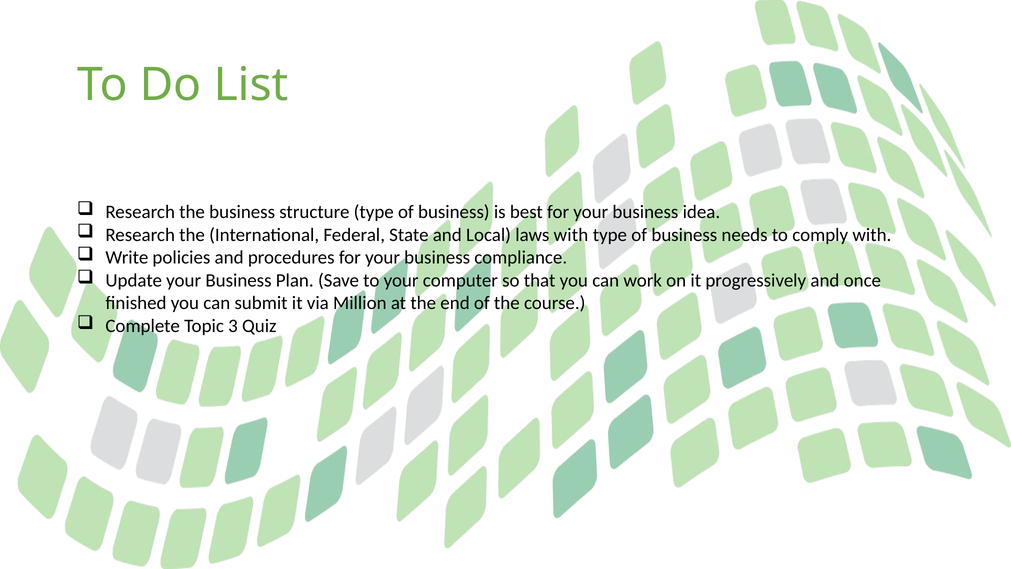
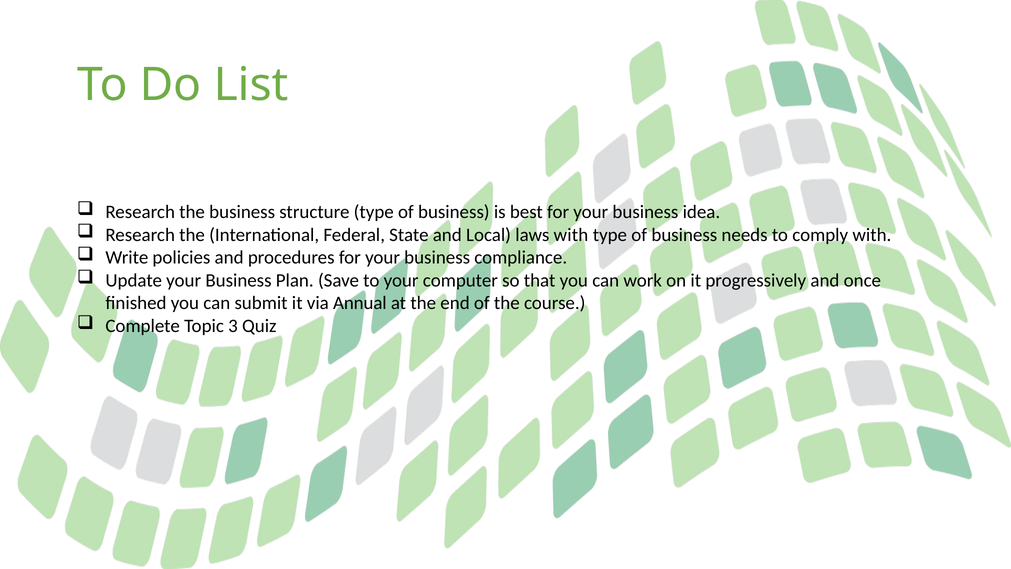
Million: Million -> Annual (360, 303)
